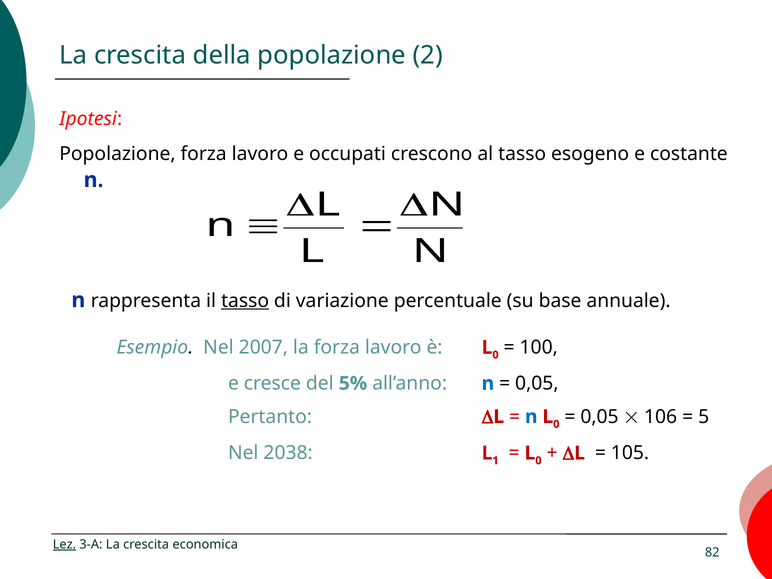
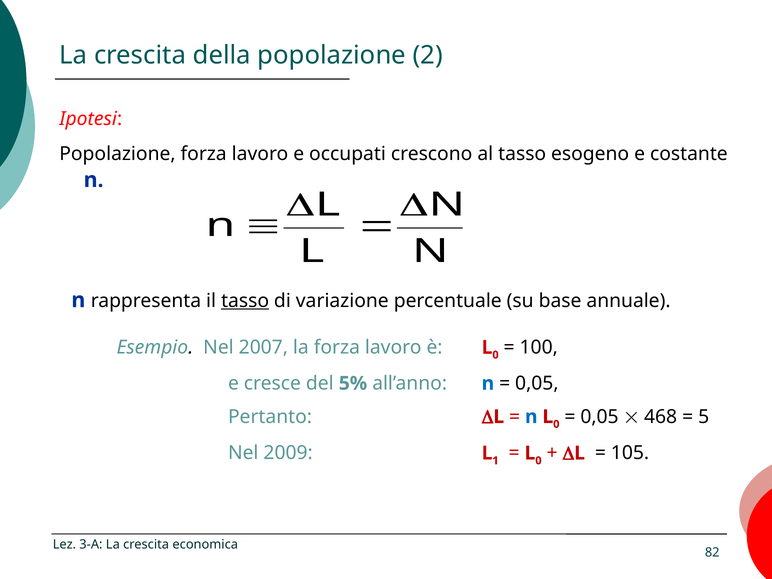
106: 106 -> 468 (661, 417)
2038: 2038 -> 2009 (288, 453)
Lez underline: present -> none (64, 544)
